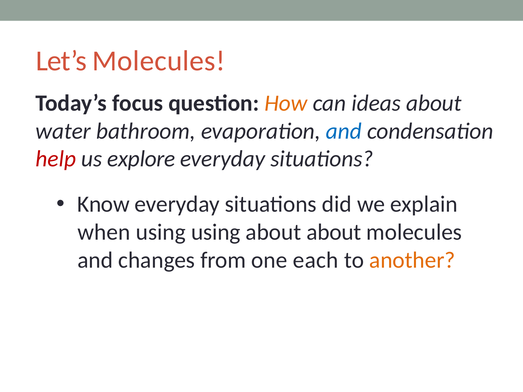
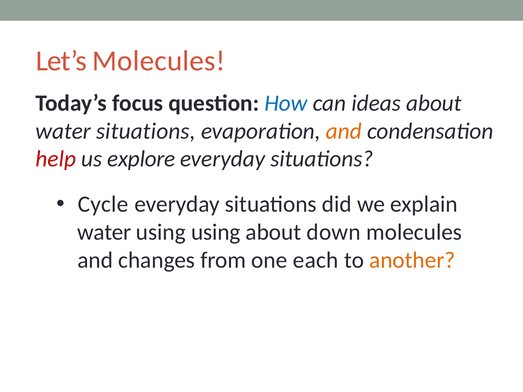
How colour: orange -> blue (286, 103)
water bathroom: bathroom -> situations (146, 131)
and colour: blue -> orange (344, 131)
Know: Know -> Cycle (103, 204)
when: when -> water (104, 232)
about about: about -> down (334, 232)
